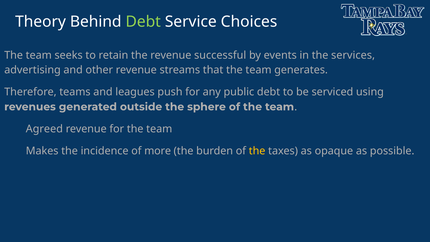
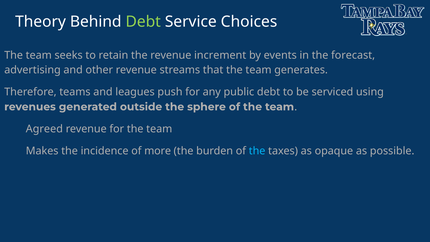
successful: successful -> increment (220, 55)
services: services -> forecast (353, 55)
the colour: yellow -> light blue (257, 151)
